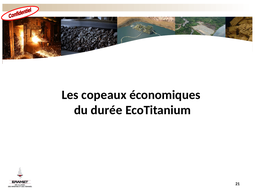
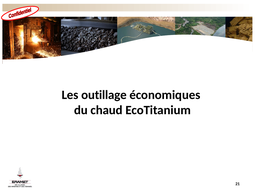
copeaux: copeaux -> outillage (104, 95)
durée: durée -> chaud (107, 110)
